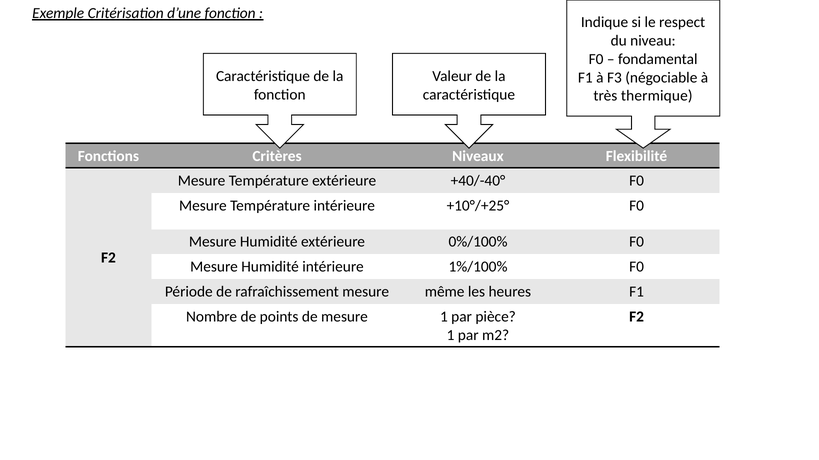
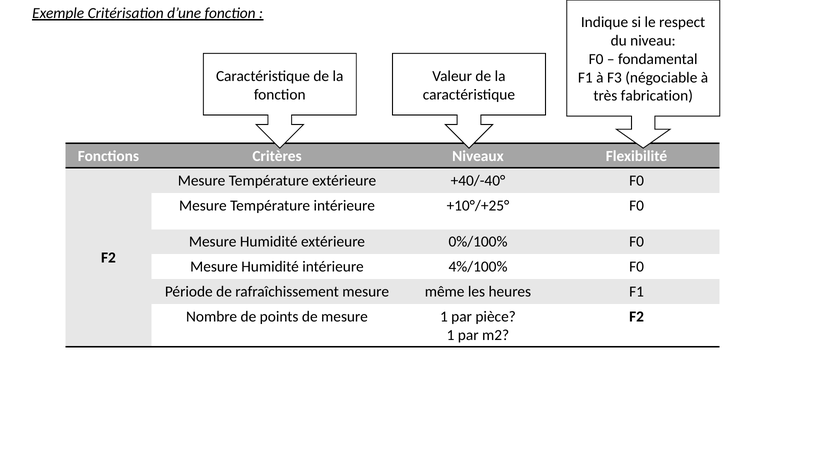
thermique: thermique -> fabrication (657, 96)
1%/100%: 1%/100% -> 4%/100% (478, 267)
